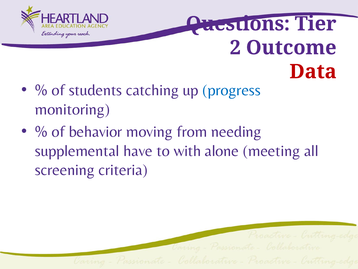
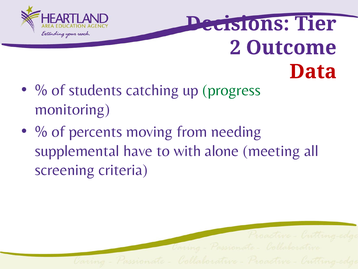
Questions: Questions -> Decisions (238, 24)
progress colour: blue -> green (232, 90)
behavior: behavior -> percents (96, 131)
